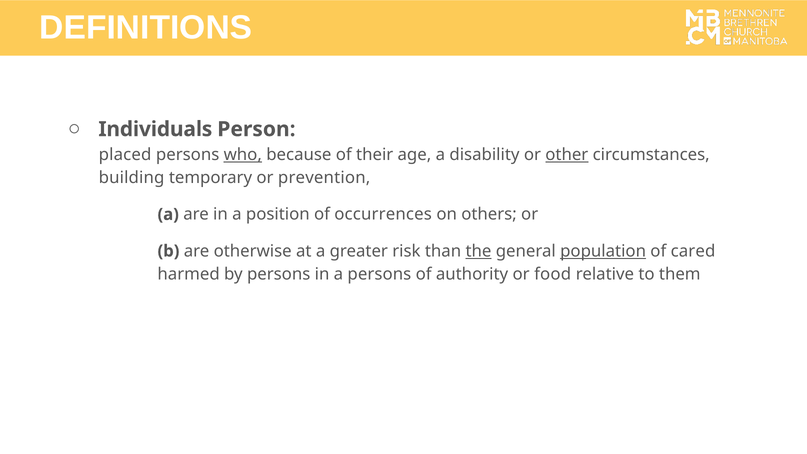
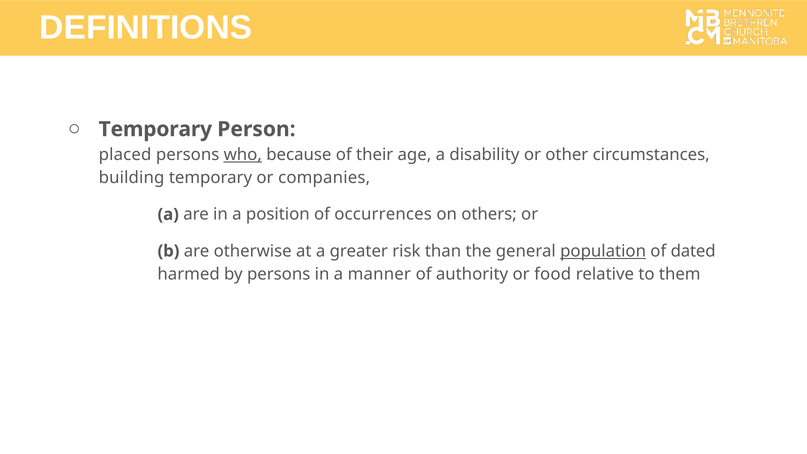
Individuals: Individuals -> Temporary (155, 129)
other underline: present -> none (567, 155)
prevention: prevention -> companies (324, 178)
the underline: present -> none (478, 251)
cared: cared -> dated (693, 251)
a persons: persons -> manner (379, 274)
